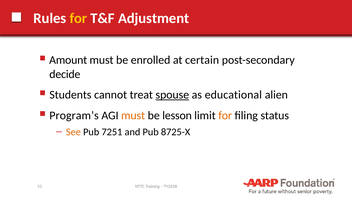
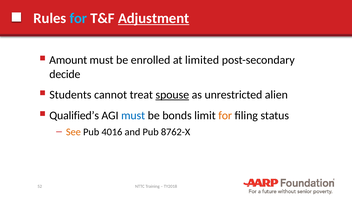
for colour: yellow -> light blue (78, 18)
Adjustment underline: none -> present (154, 18)
certain: certain -> limited (202, 60)
educational: educational -> unrestricted (233, 95)
Program’s: Program’s -> Qualified’s (74, 116)
must colour: orange -> blue (133, 116)
lesson: lesson -> bonds (177, 116)
7251: 7251 -> 4016 (112, 132)
8725-X: 8725-X -> 8762-X (176, 132)
